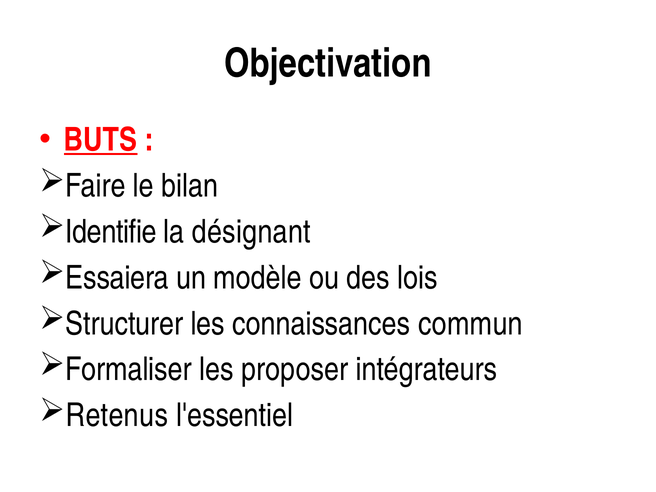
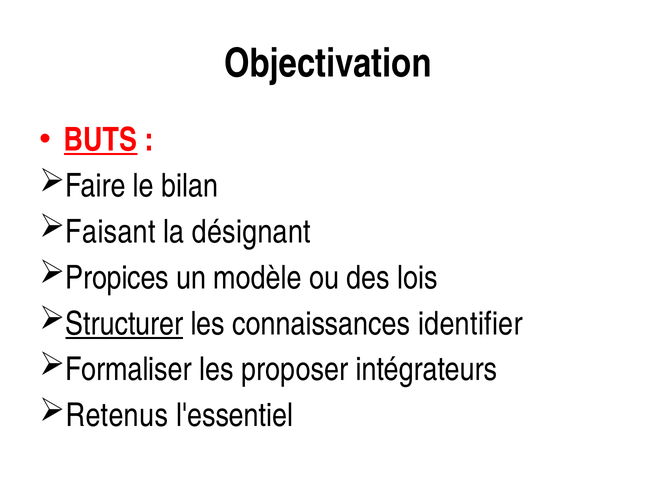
Identifie: Identifie -> Faisant (111, 232)
Essaiera: Essaiera -> Propices (117, 278)
Structurer underline: none -> present (124, 324)
commun: commun -> identifier (470, 324)
